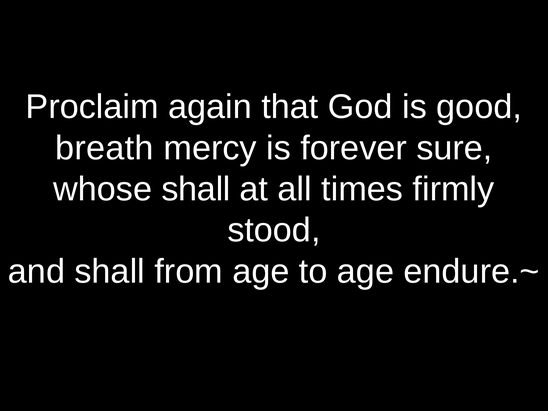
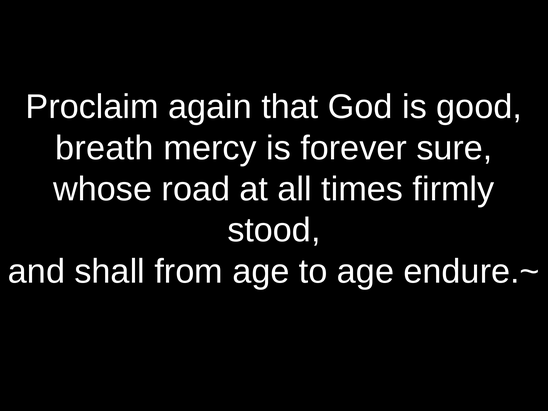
whose shall: shall -> road (196, 189)
